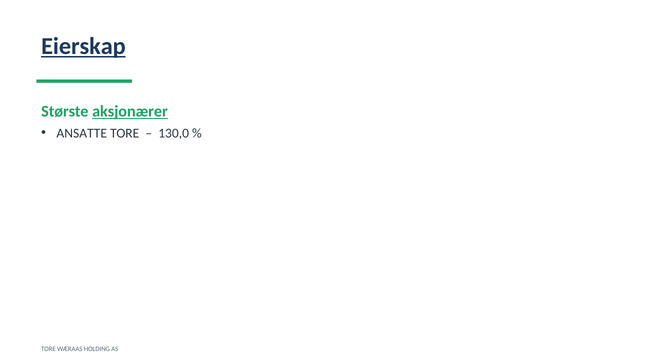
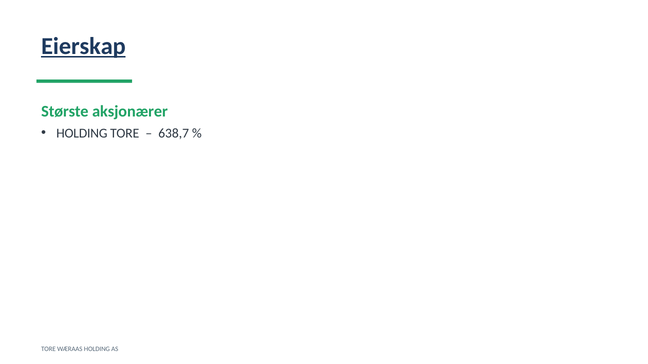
aksjonærer underline: present -> none (130, 112)
ANSATTE: ANSATTE -> HOLDING (82, 133)
130,0: 130,0 -> 638,7 (174, 133)
